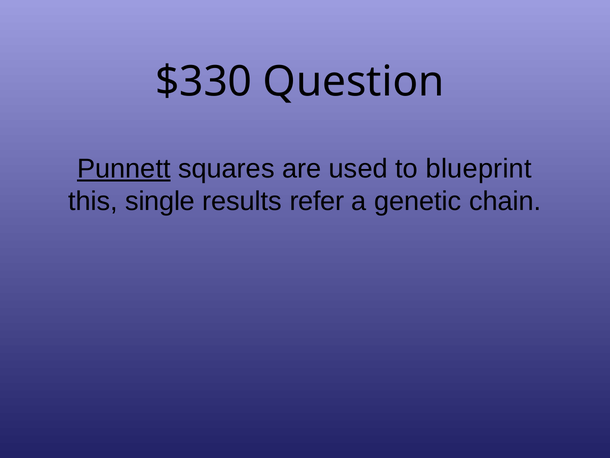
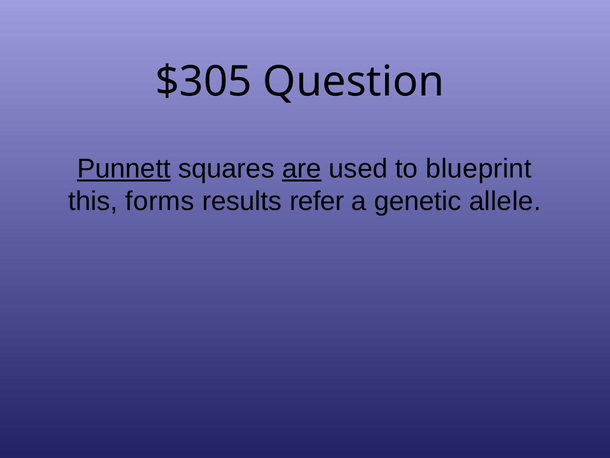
$330: $330 -> $305 (204, 82)
are underline: none -> present (302, 169)
single: single -> forms (160, 201)
chain: chain -> allele (505, 201)
